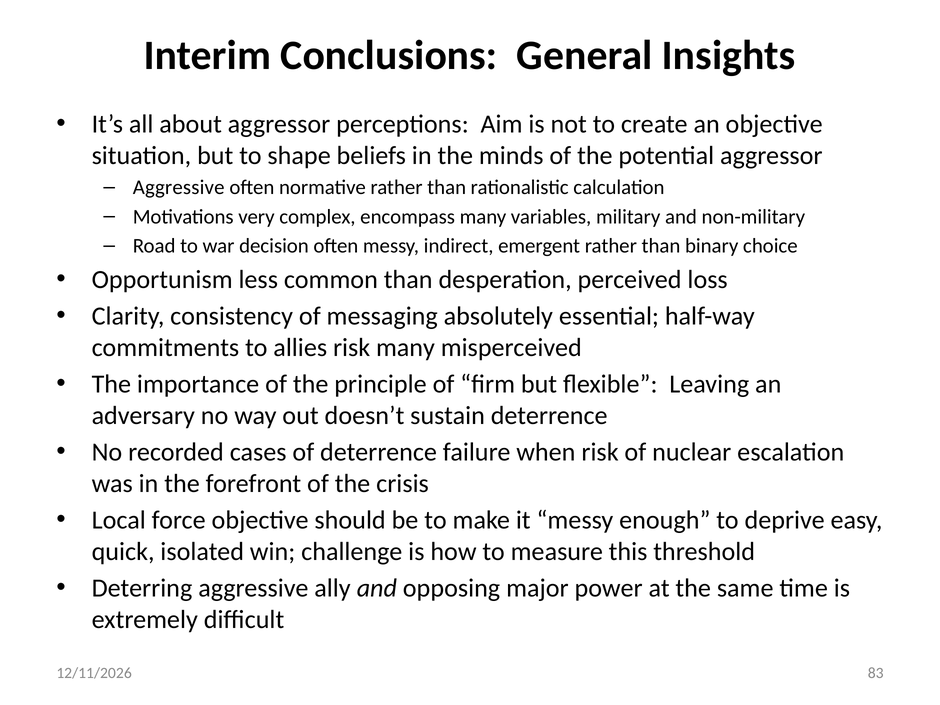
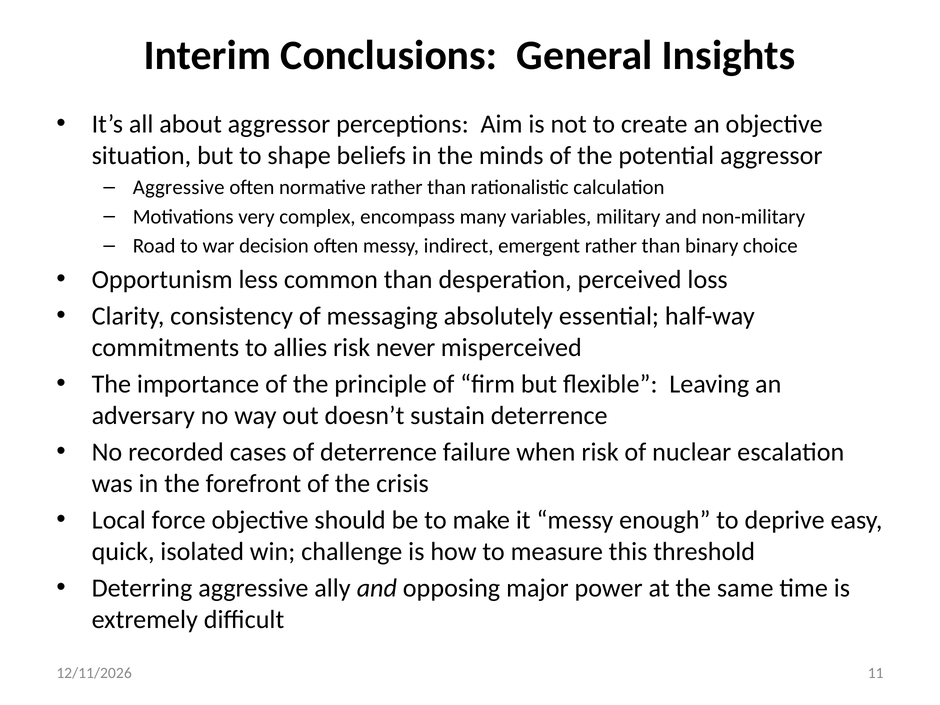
risk many: many -> never (406, 348)
83: 83 -> 11 (876, 673)
